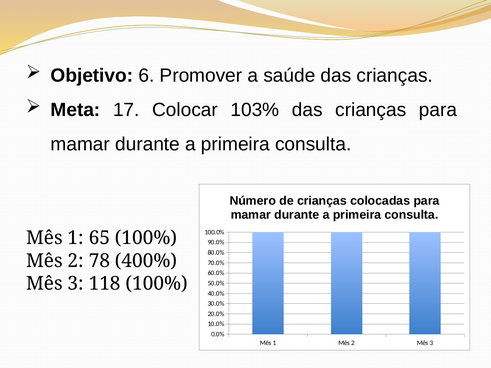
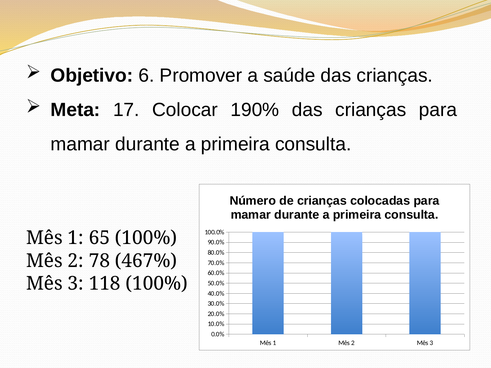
103%: 103% -> 190% (255, 110)
400%: 400% -> 467% (146, 261)
